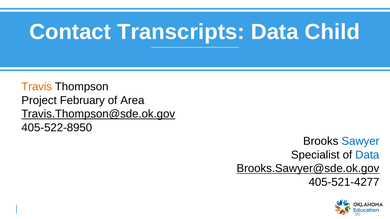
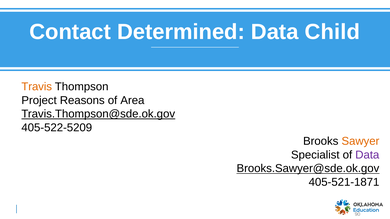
Transcripts: Transcripts -> Determined (181, 32)
February: February -> Reasons (82, 100)
405-522-8950: 405-522-8950 -> 405-522-5209 (57, 128)
Sawyer colour: blue -> orange (360, 141)
Data colour: blue -> purple (367, 155)
405-521-4277: 405-521-4277 -> 405-521-1871 (344, 182)
